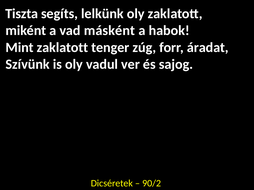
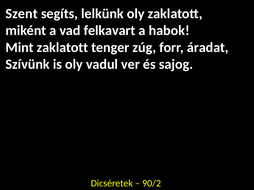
Tiszta: Tiszta -> Szent (22, 14)
másként: másként -> felkavart (110, 31)
